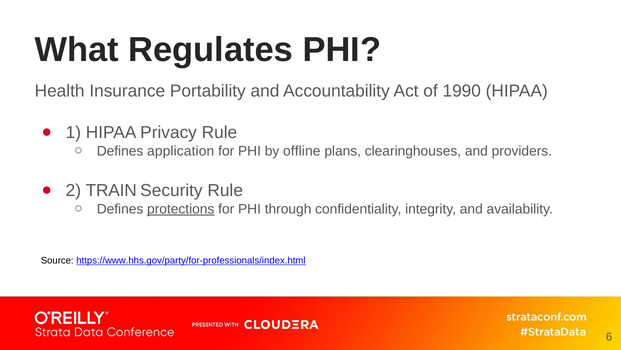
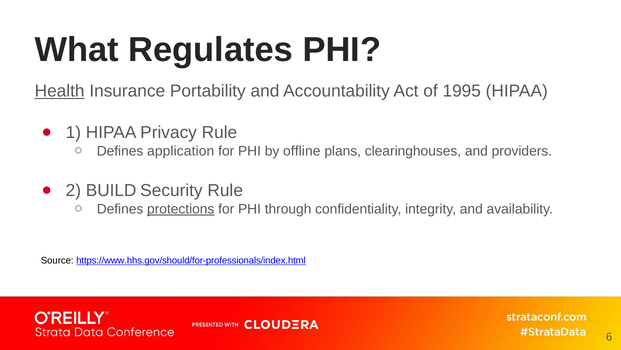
Health underline: none -> present (60, 91)
1990: 1990 -> 1995 (462, 91)
TRAIN: TRAIN -> BUILD (111, 190)
https://www.hhs.gov/party/for-professionals/index.html: https://www.hhs.gov/party/for-professionals/index.html -> https://www.hhs.gov/should/for-professionals/index.html (191, 260)
